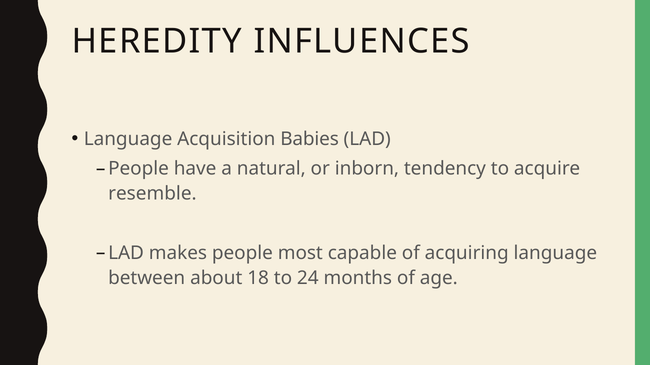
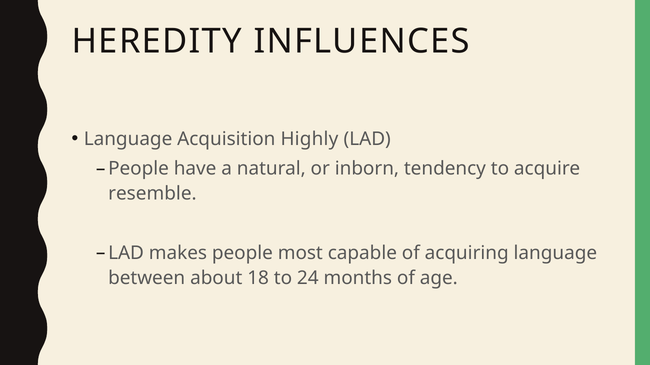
Babies: Babies -> Highly (309, 139)
